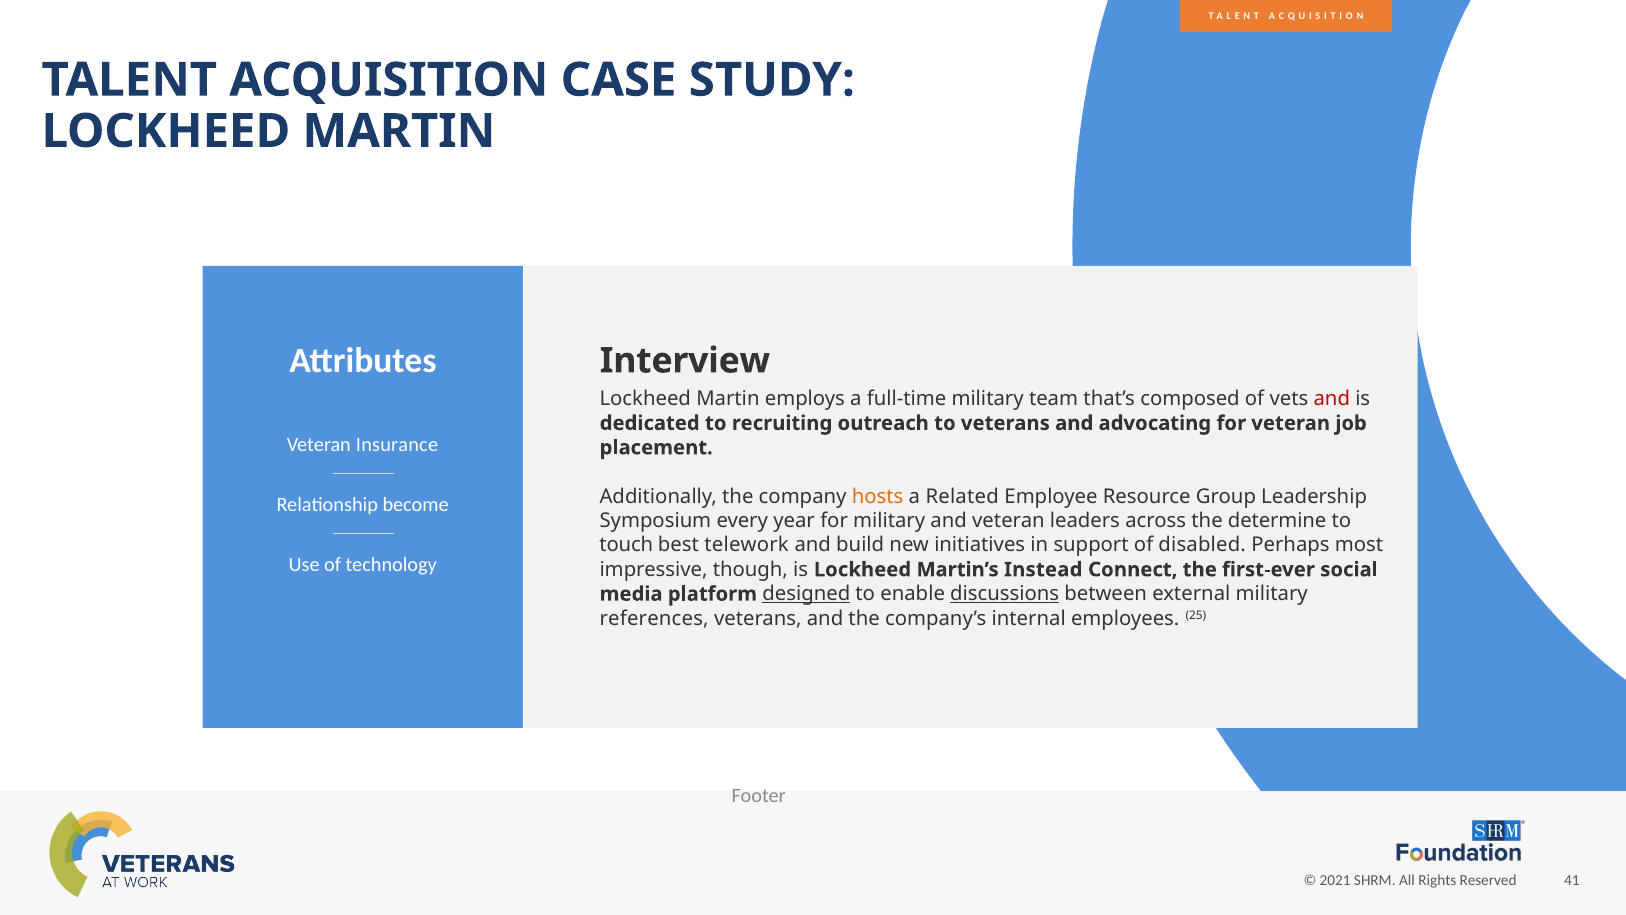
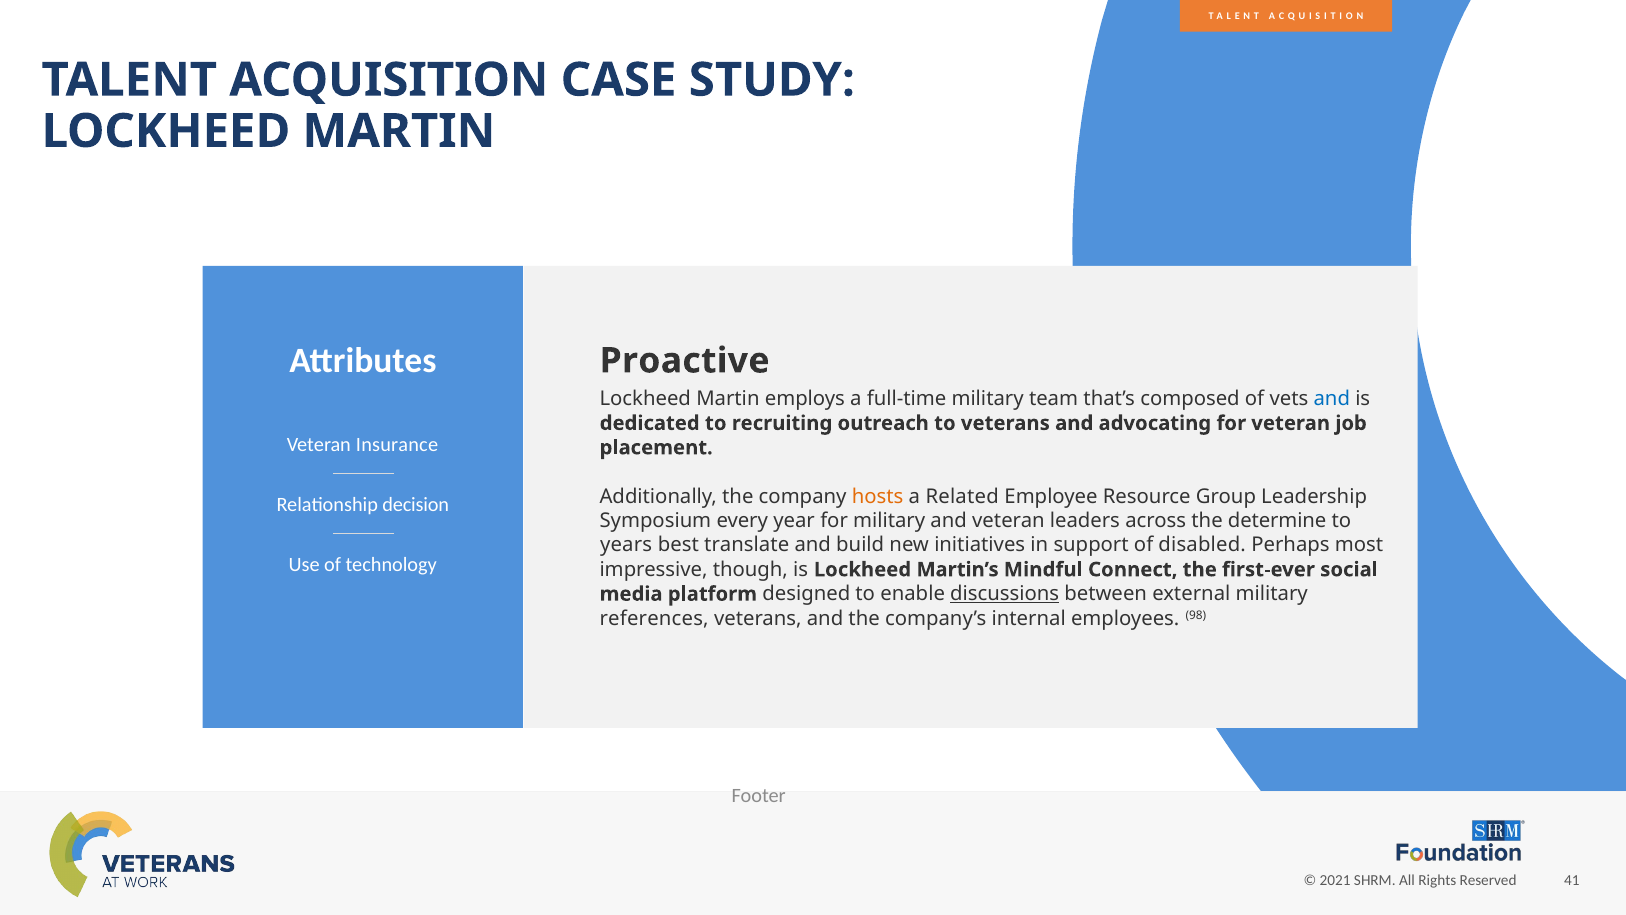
Interview: Interview -> Proactive (685, 361)
and colour: red -> blue (1332, 399)
become: become -> decision (416, 505)
touch: touch -> years (626, 545)
telework: telework -> translate (747, 545)
Instead: Instead -> Mindful (1043, 569)
designed underline: present -> none (806, 594)
25: 25 -> 98 (1196, 615)
